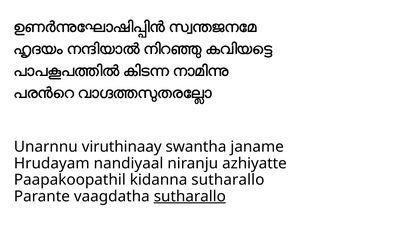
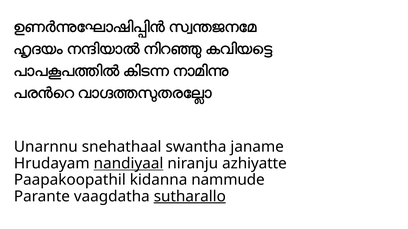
viruthinaay: viruthinaay -> snehathaal (122, 147)
nandiyaal underline: none -> present (129, 164)
kidanna sutharallo: sutharallo -> nammude (228, 180)
